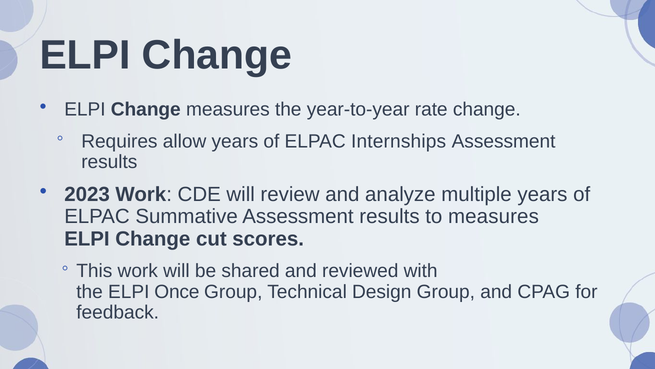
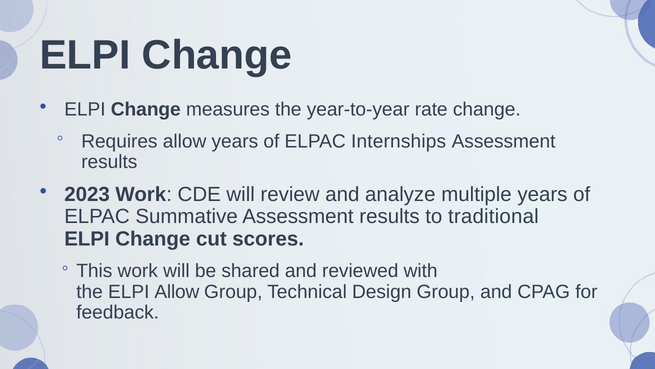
to measures: measures -> traditional (493, 216)
ELPI Once: Once -> Allow (177, 291)
